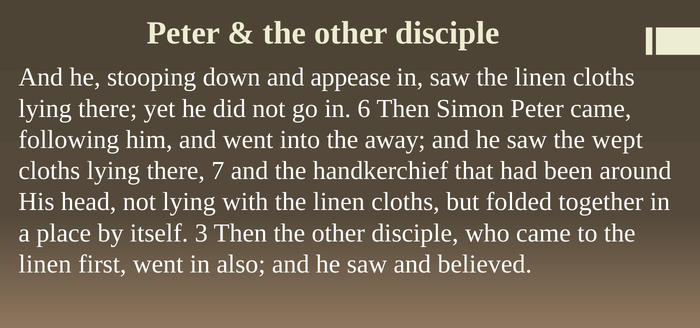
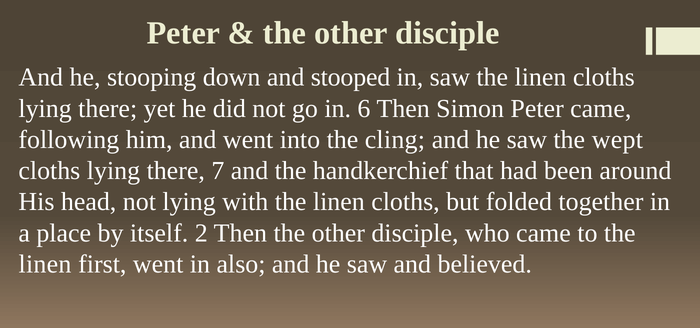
appease: appease -> stooped (351, 77)
away: away -> cling (395, 140)
3: 3 -> 2 (201, 233)
